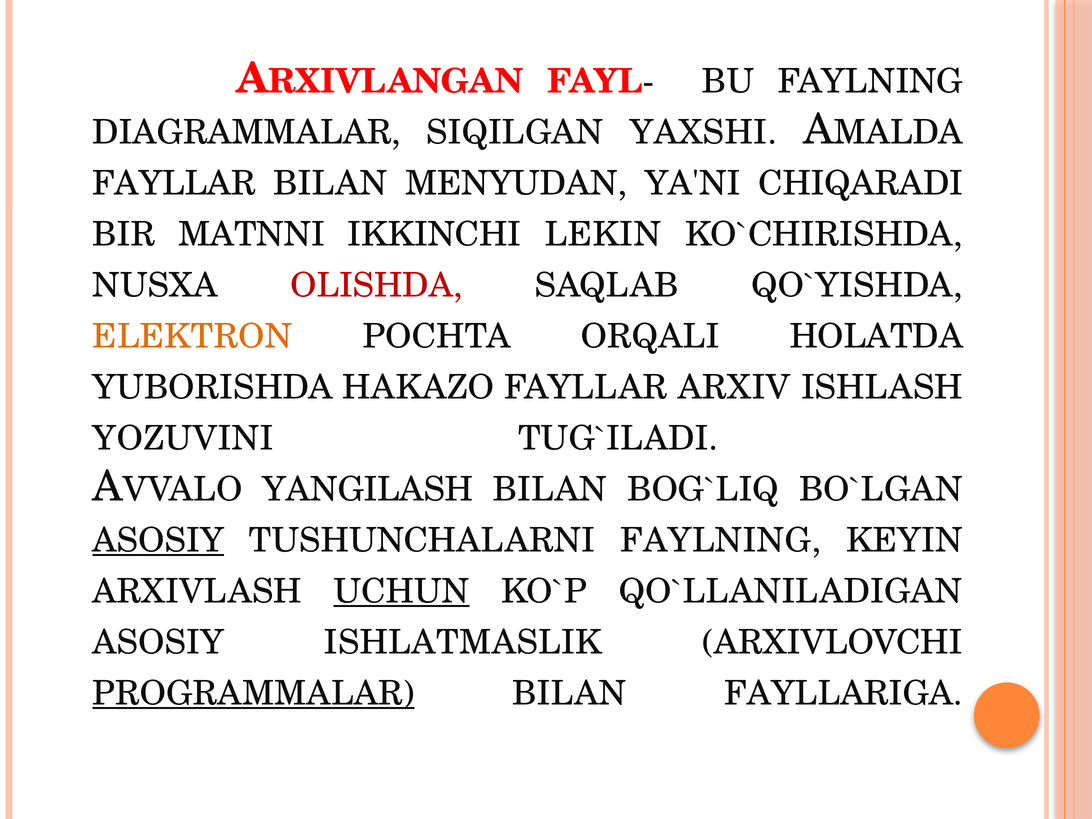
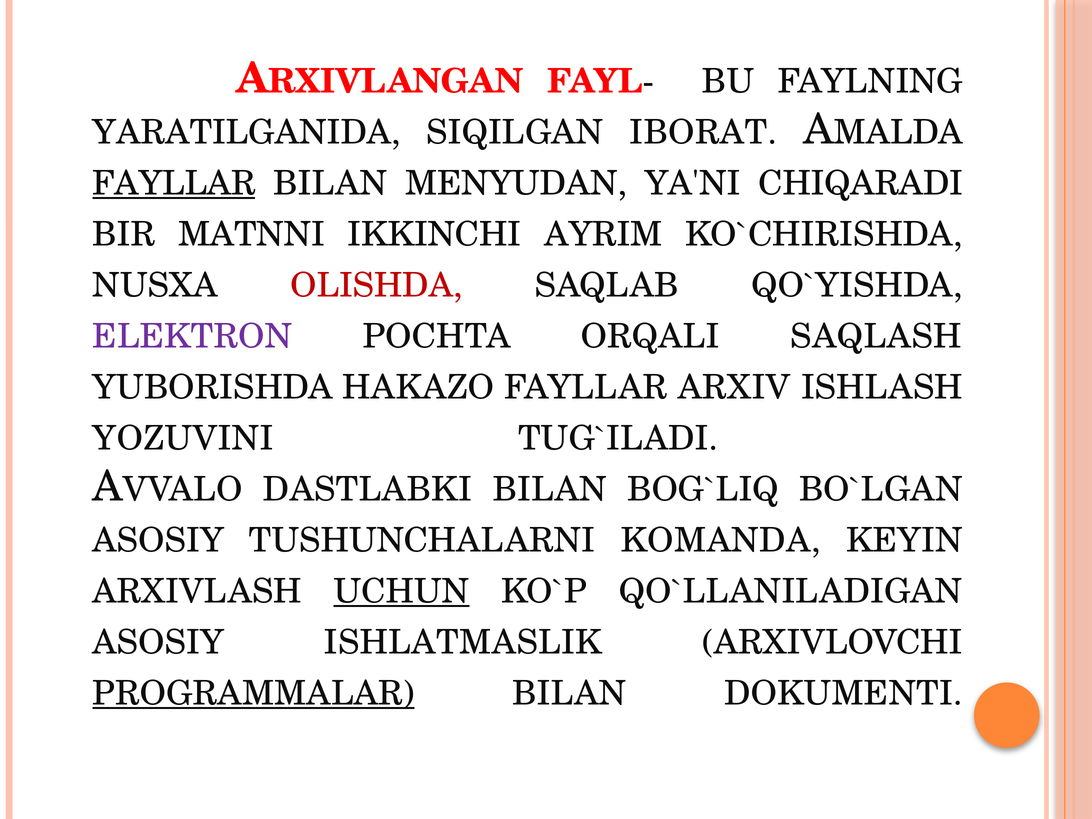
DIAGRAMMALAR: DIAGRAMMALAR -> YARATILGANIDA (247, 133)
YAXSHI: YAXSHI -> IBORAT (703, 133)
FAYLLAR underline: none -> present (174, 184)
LEKIN: LEKIN -> AYRIM (603, 235)
ELEKTRON colour: orange -> purple (192, 337)
HOLATDA: HOLATDA -> SAQLASH (876, 337)
YANGILASH: YANGILASH -> DASTLABKI (367, 490)
ASOSIY underline: present -> none (158, 541)
TUSHUNCHALARNI FAYLNING: FAYLNING -> KOMANDA (721, 541)
FAYLLARIGA: FAYLLARIGA -> DOKUMENTI (843, 693)
